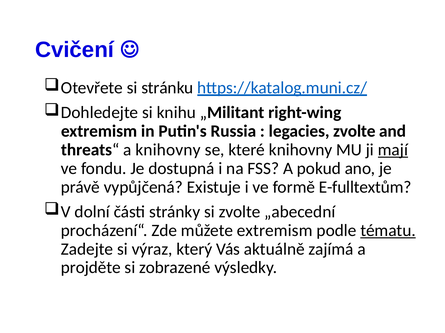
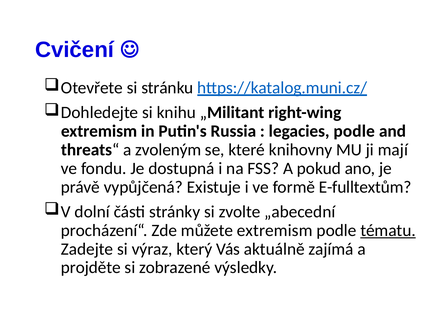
legacies zvolte: zvolte -> podle (354, 131)
a knihovny: knihovny -> zvoleným (168, 150)
mají underline: present -> none (393, 150)
